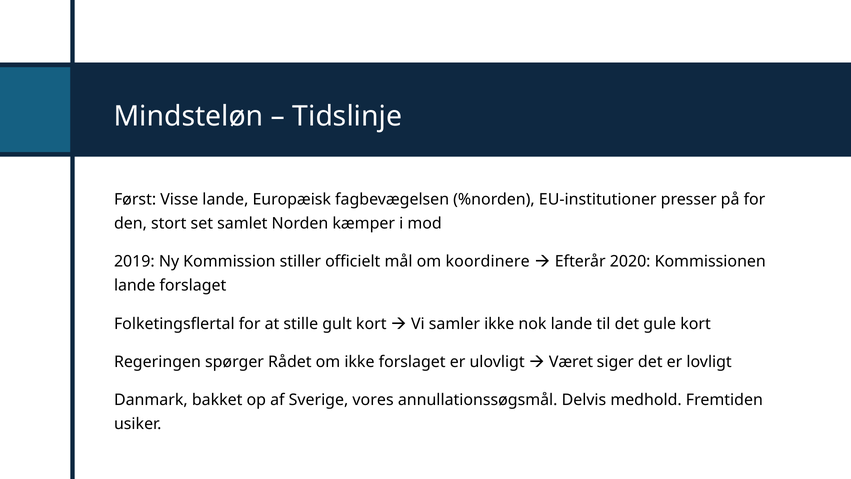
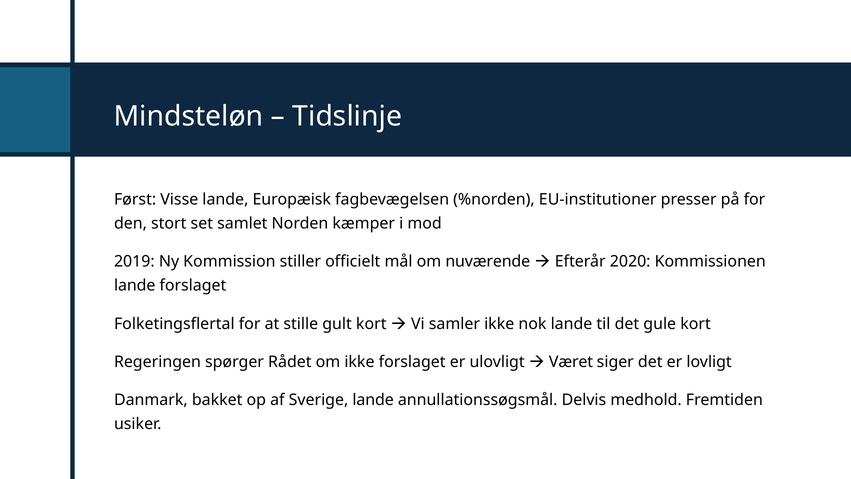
koordinere: koordinere -> nuværende (488, 262)
Sverige vores: vores -> lande (373, 400)
